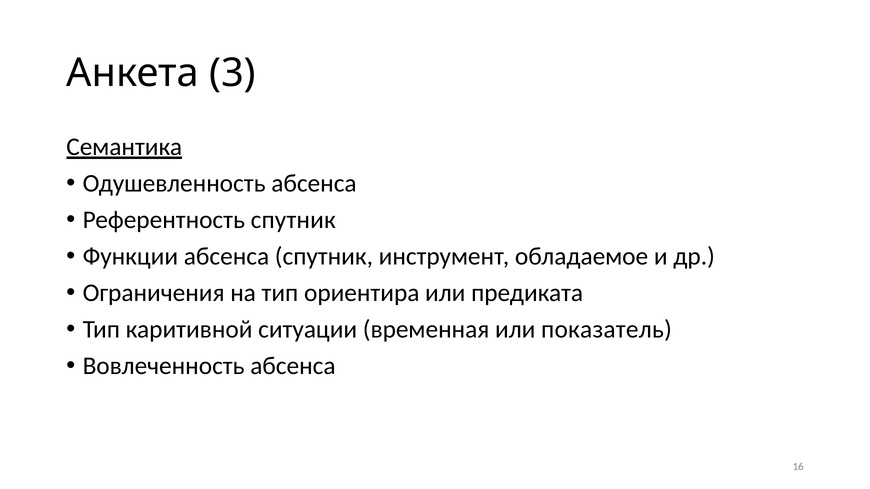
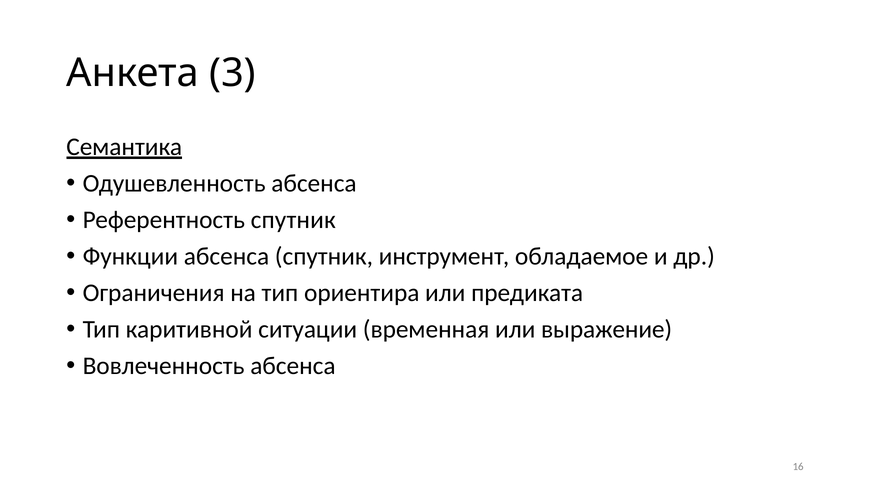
показатель: показатель -> выражение (607, 329)
